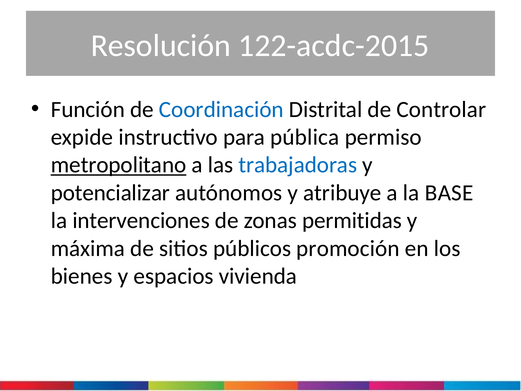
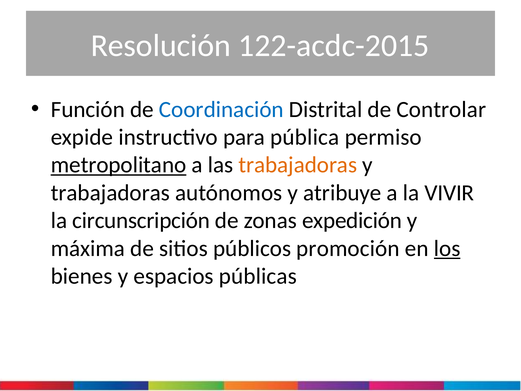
trabajadoras colour: blue -> orange (298, 165)
potencializar: potencializar -> trabajadoras (110, 193)
BASE: BASE -> VIVIR (449, 193)
intervenciones: intervenciones -> circunscripción (141, 220)
permitidas: permitidas -> expedición (352, 220)
los underline: none -> present (447, 248)
vivienda: vivienda -> públicas (258, 276)
